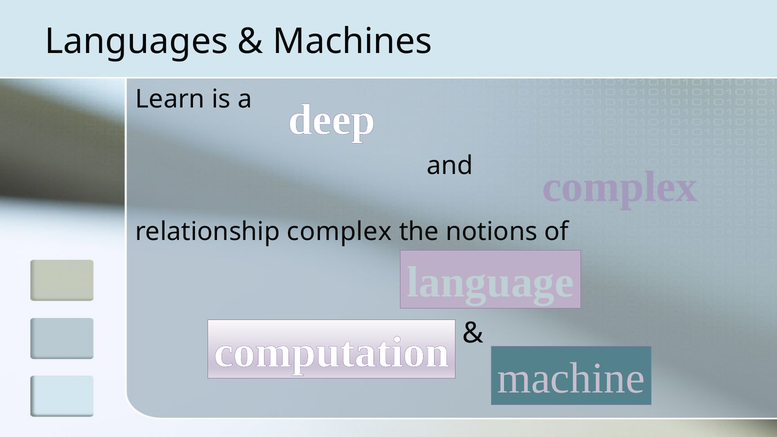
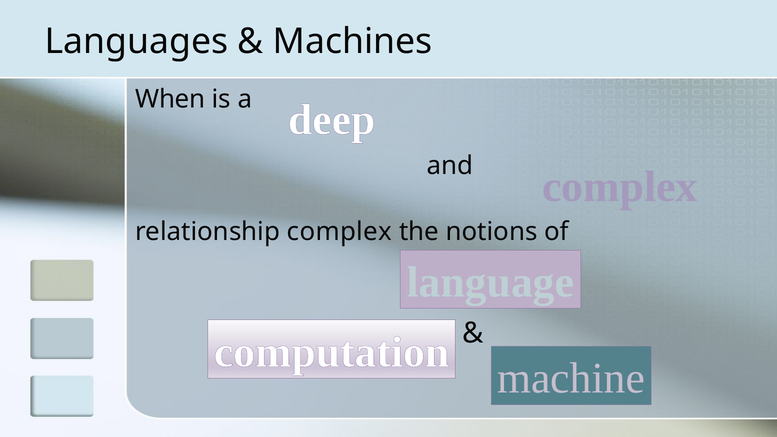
Learn: Learn -> When (170, 99)
